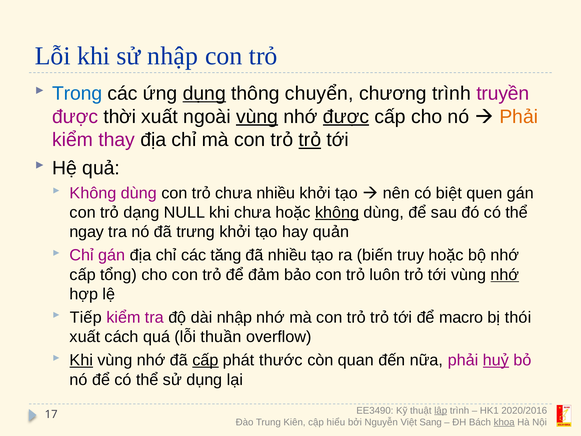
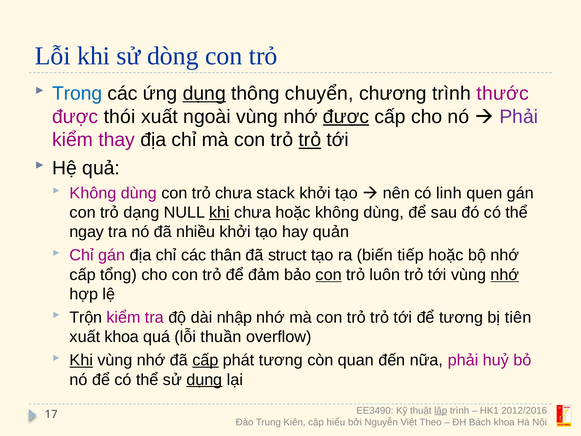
sử nhập: nhập -> dòng (173, 56)
truyền: truyền -> thước (503, 93)
thời: thời -> thói (120, 117)
vùng underline: present -> none (257, 117)
Phải colour: orange -> purple (519, 117)
chưa nhiều: nhiều -> stack (276, 193)
biệt: biệt -> linh (449, 193)
khi underline: none -> present (219, 212)
không underline: present -> none (337, 212)
trưng: trưng -> nhiều (196, 232)
tăng: tăng -> thân (226, 255)
đã nhiều: nhiều -> struct (287, 255)
truy: truy -> tiếp (411, 255)
con underline: none -> present (329, 275)
Tiếp: Tiếp -> Trộn (86, 317)
để macro: macro -> tương (461, 317)
thói: thói -> tiên (518, 317)
xuất cách: cách -> khoa (122, 337)
phát thước: thước -> tương (281, 360)
huỷ underline: present -> none (496, 360)
dụng underline: none -> present (204, 379)
2020/2016: 2020/2016 -> 2012/2016 (524, 410)
Sang: Sang -> Theo (431, 422)
khoa underline: present -> none (504, 422)
